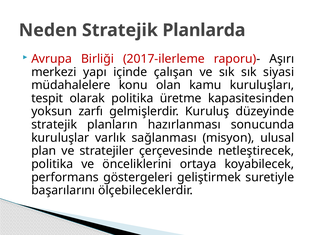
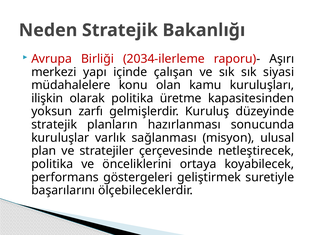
Planlarda: Planlarda -> Bakanlığı (204, 30)
2017-ilerleme: 2017-ilerleme -> 2034-ilerleme (164, 59)
tespit: tespit -> ilişkin (47, 98)
